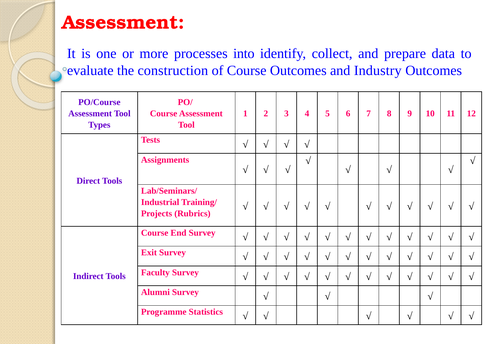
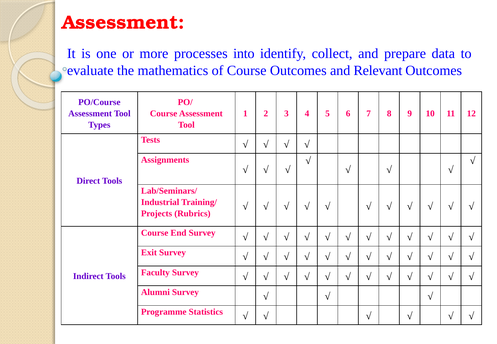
construction: construction -> mathematics (173, 71)
Industry: Industry -> Relevant (378, 71)
